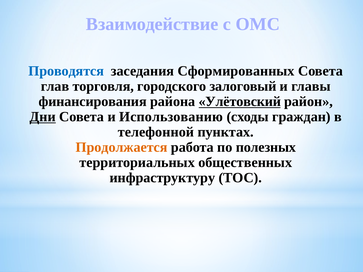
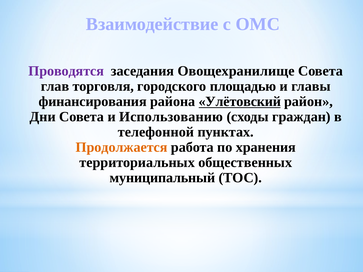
Проводятся colour: blue -> purple (66, 71)
Сформированных: Сформированных -> Овощехранилище (236, 71)
залоговый: залоговый -> площадью (243, 86)
Дни underline: present -> none (43, 117)
полезных: полезных -> хранения (266, 147)
инфраструктуру: инфраструктуру -> муниципальный (162, 178)
